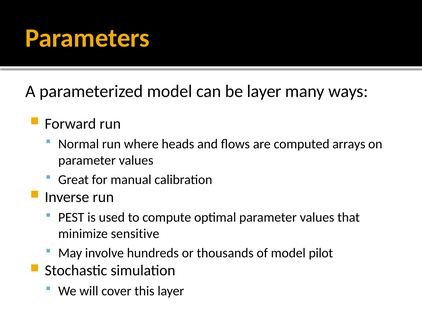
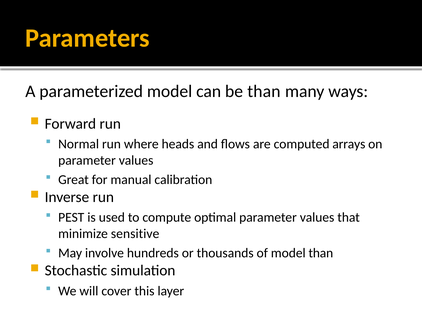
be layer: layer -> than (264, 91)
model pilot: pilot -> than (321, 253)
